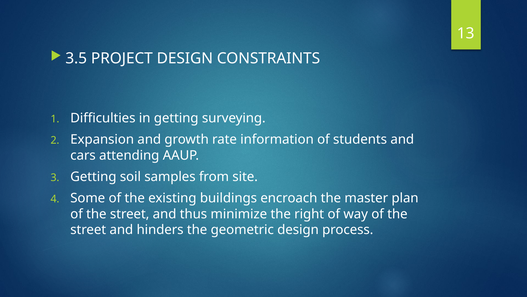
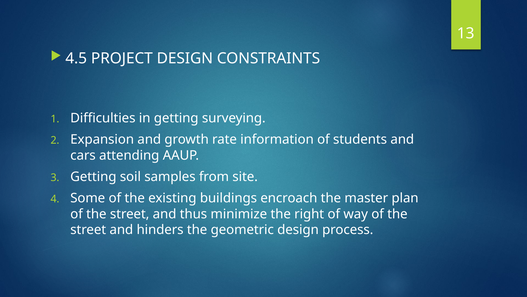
3.5: 3.5 -> 4.5 (76, 58)
